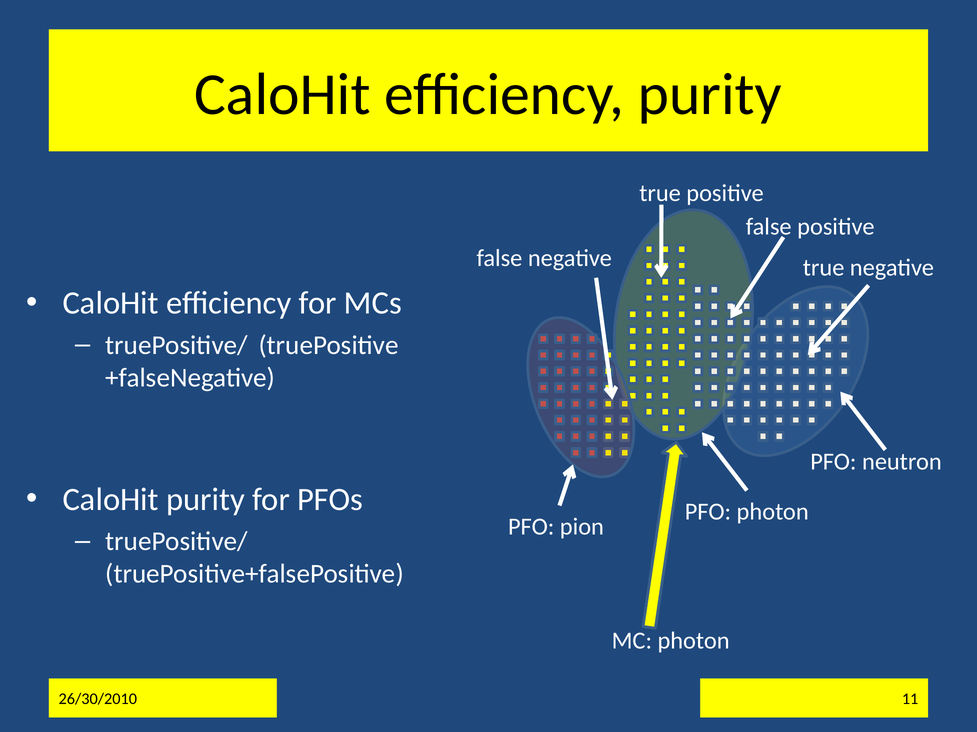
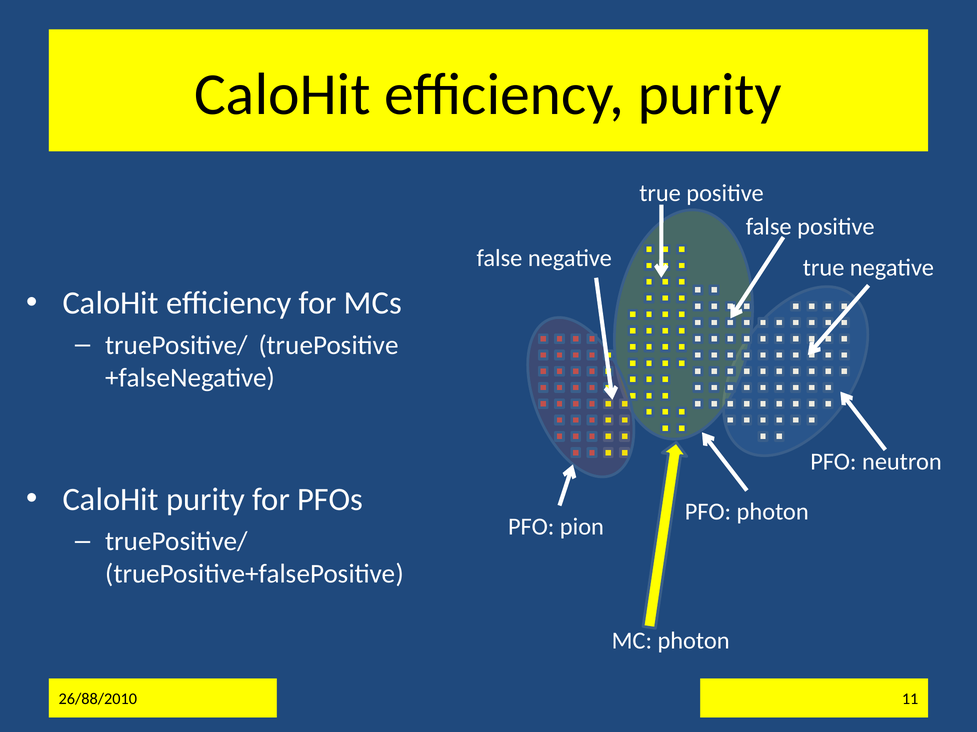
26/30/2010: 26/30/2010 -> 26/88/2010 (98, 700)
